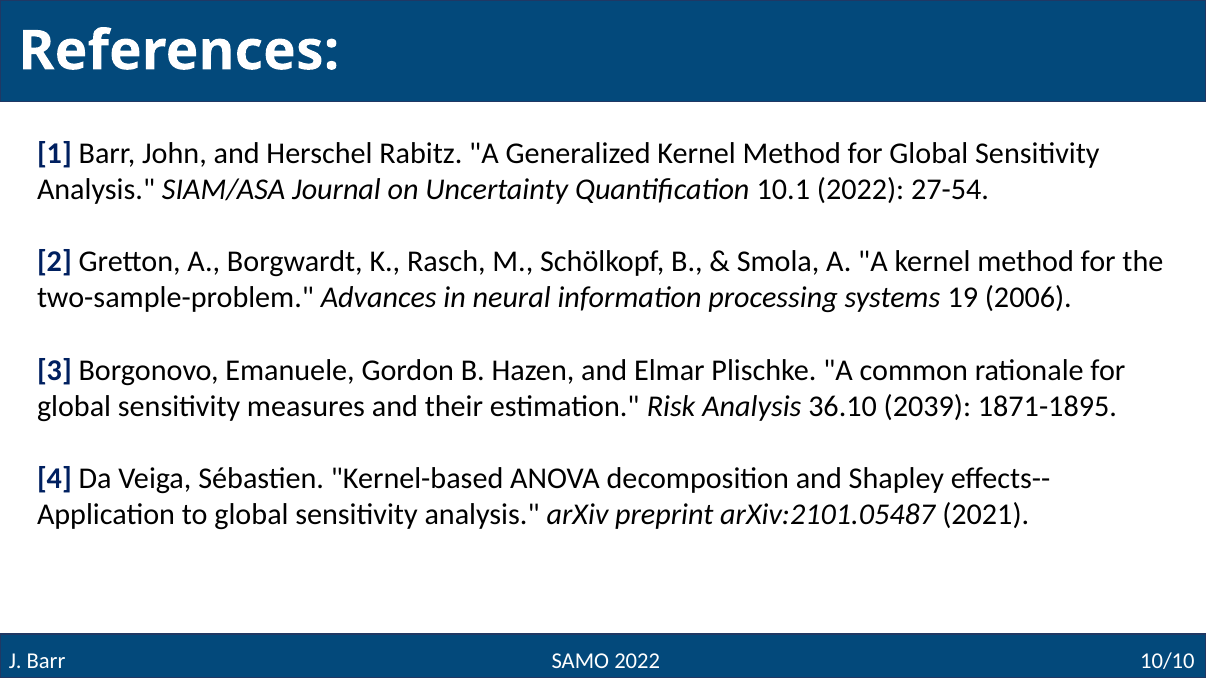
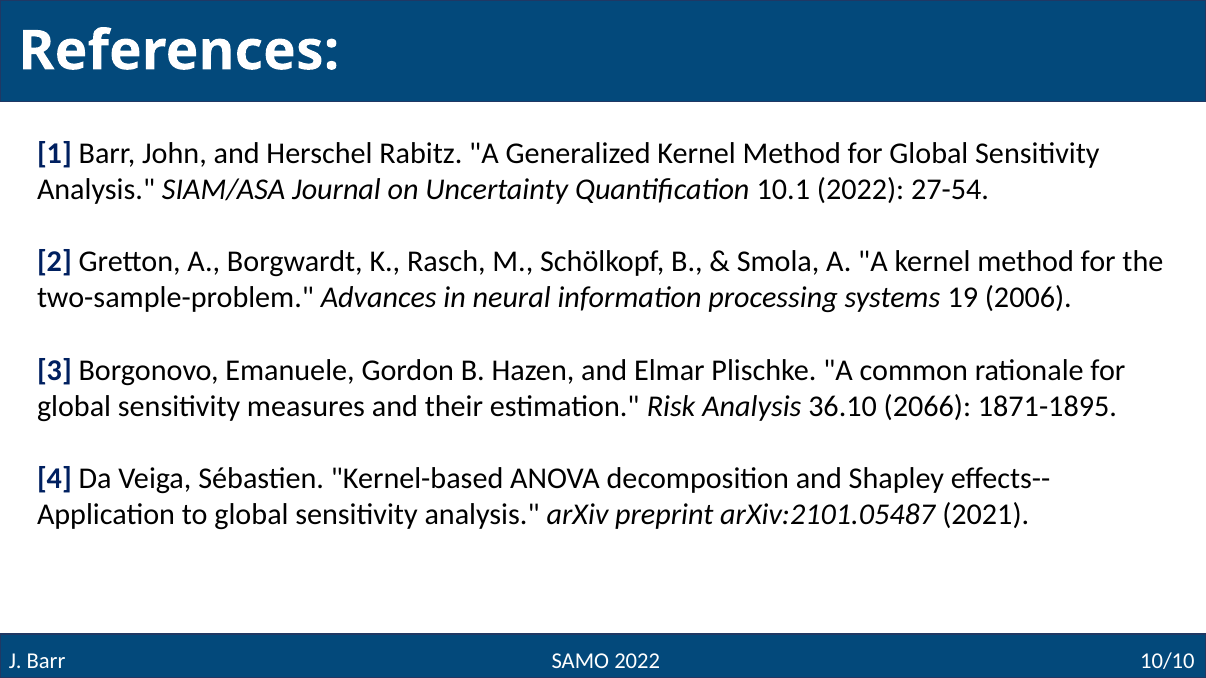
2039: 2039 -> 2066 (927, 407)
